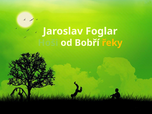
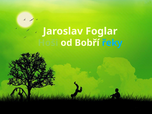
řeky colour: yellow -> light blue (112, 43)
